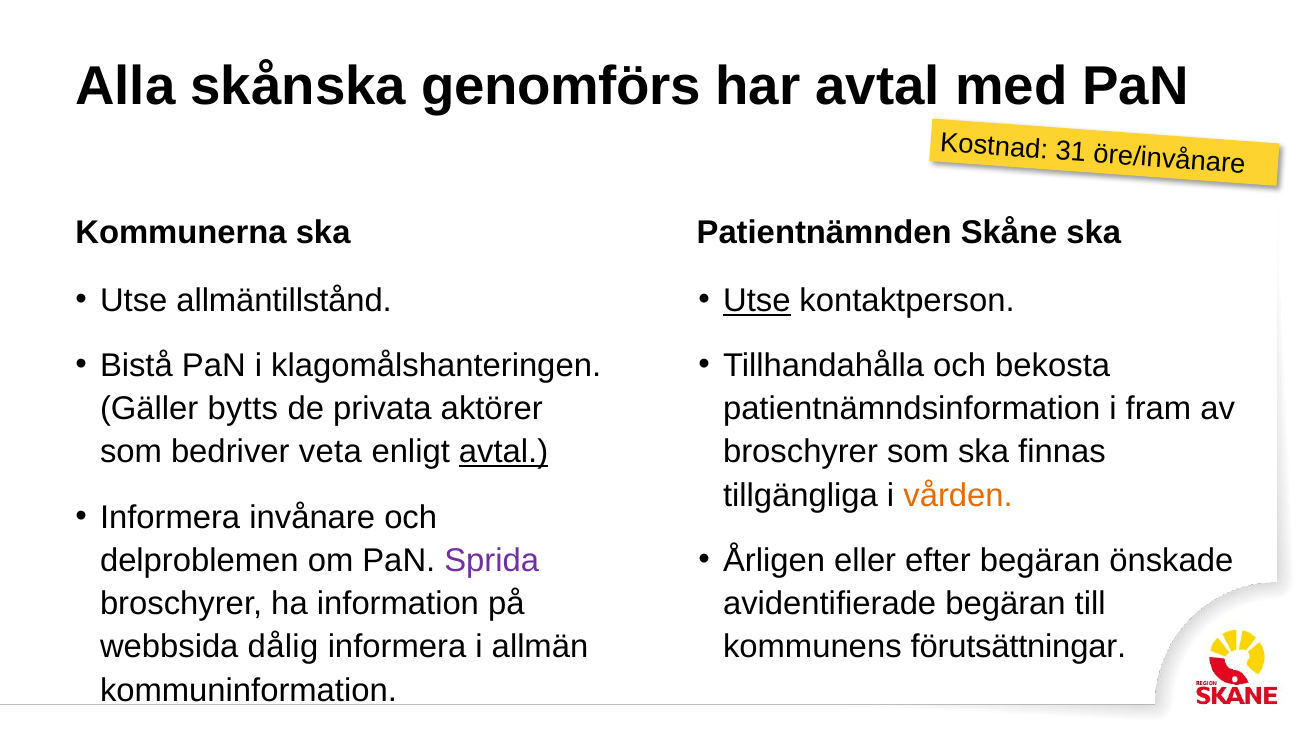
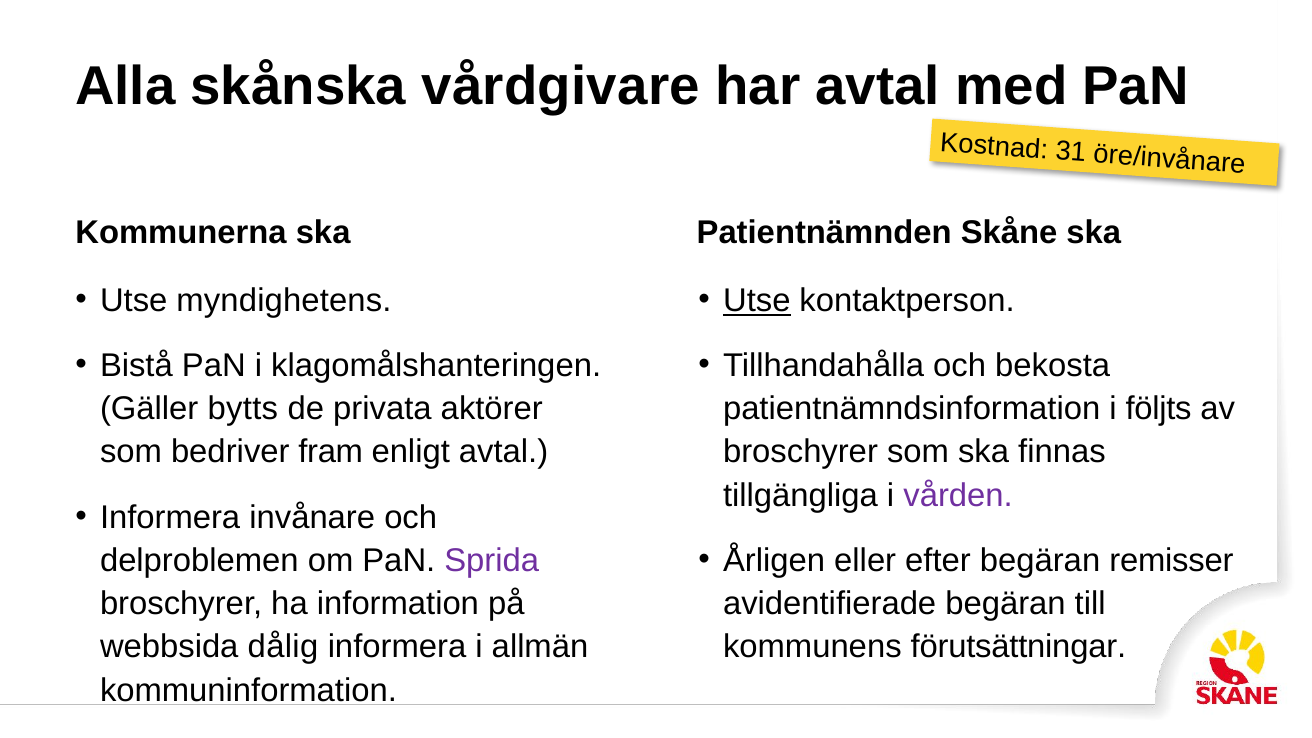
genomförs: genomförs -> vårdgivare (561, 87)
allmäntillstånd: allmäntillstånd -> myndighetens (284, 300)
fram: fram -> följts (1159, 409)
veta: veta -> fram (331, 452)
avtal underline: present -> none (504, 452)
vården colour: orange -> purple (958, 495)
önskade: önskade -> remisser (1171, 560)
